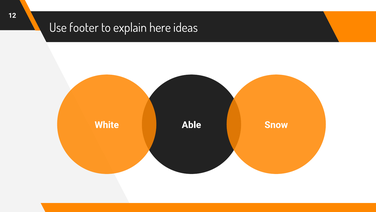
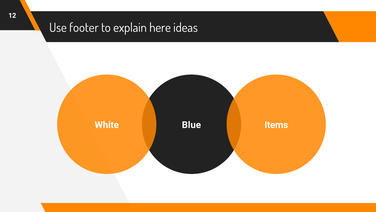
Able: Able -> Blue (191, 125)
Snow: Snow -> Items (276, 125)
